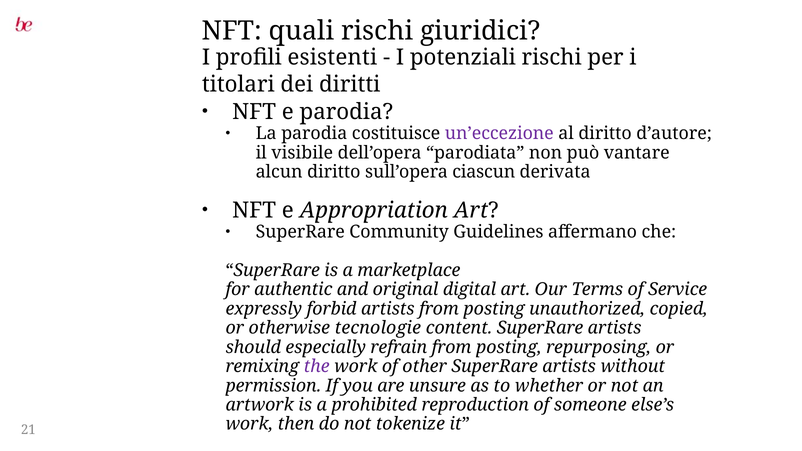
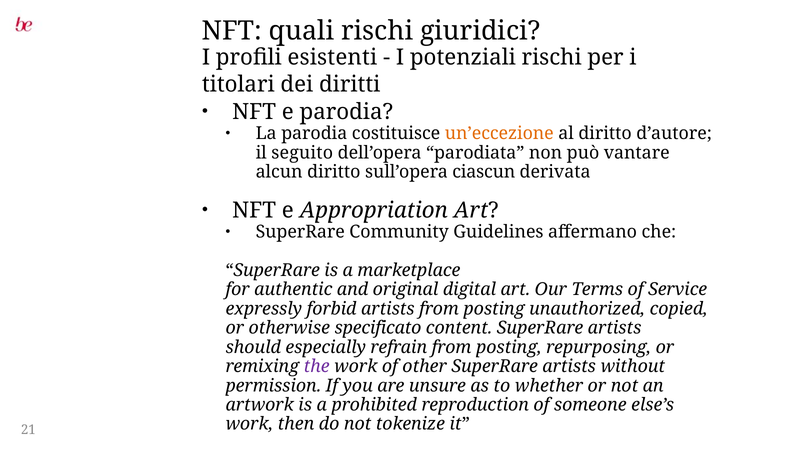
un’eccezione colour: purple -> orange (499, 133)
visibile: visibile -> seguito (302, 153)
tecnologie: tecnologie -> specificato (378, 328)
